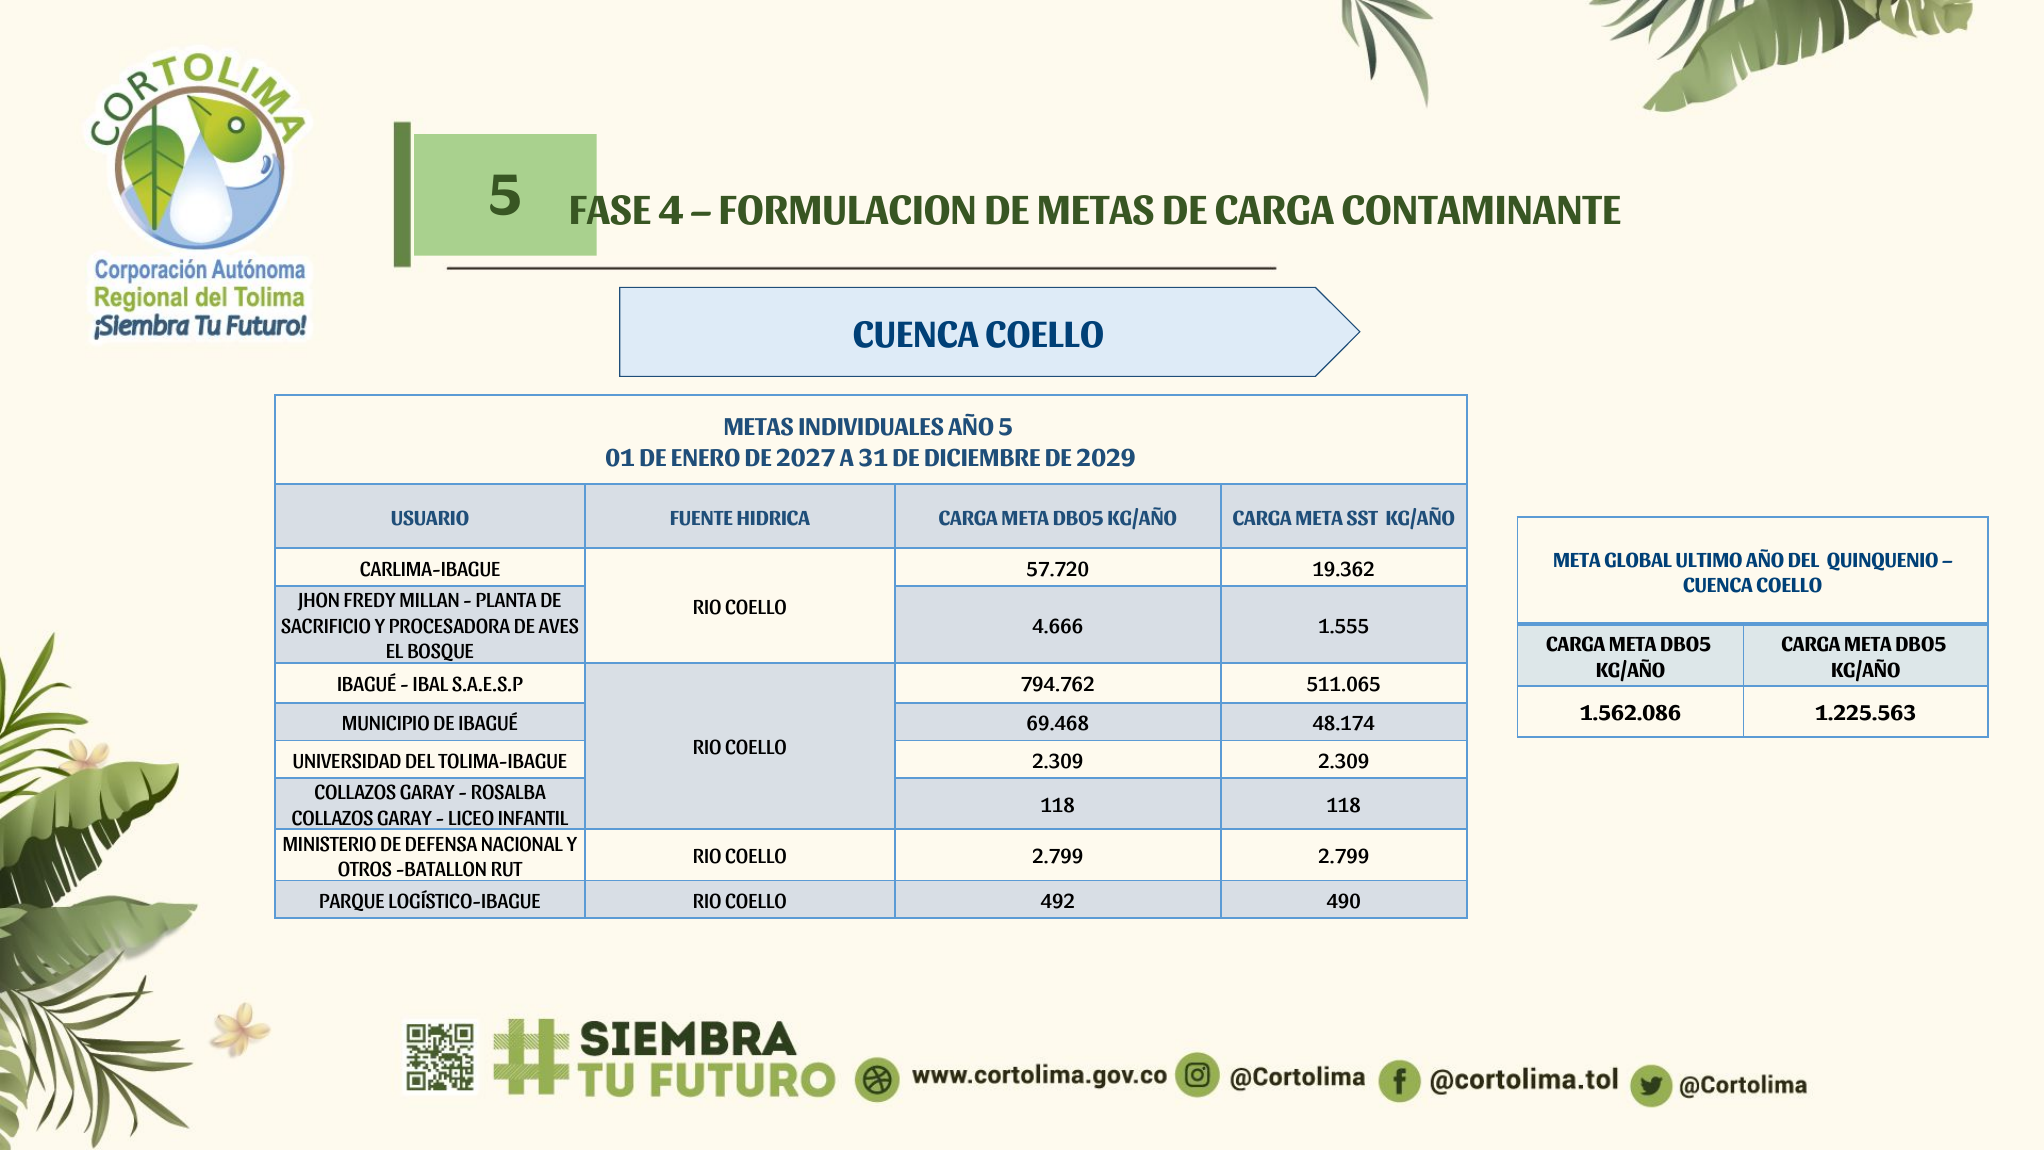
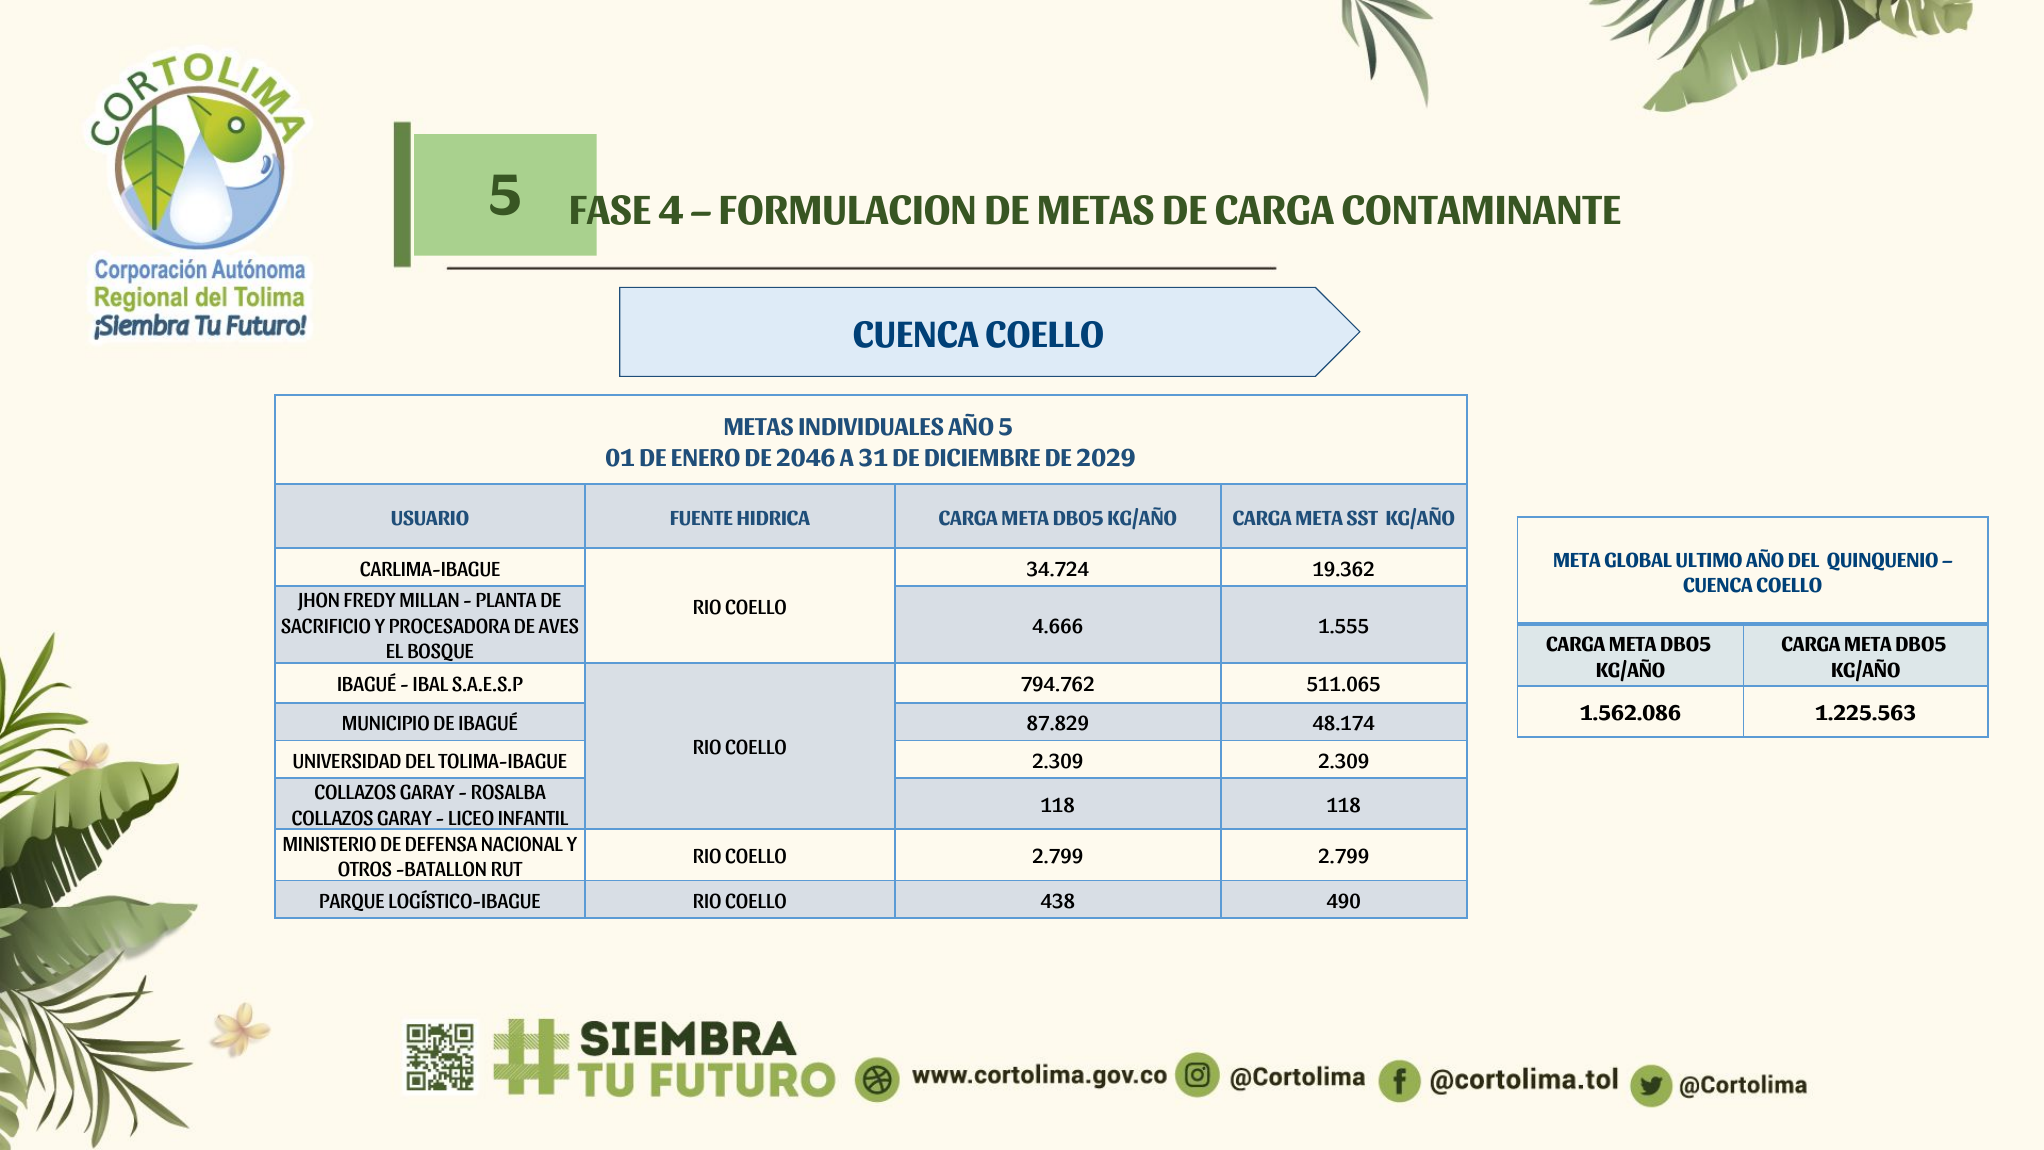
2027: 2027 -> 2046 (806, 458)
57.720: 57.720 -> 34.724 (1058, 569)
69.468: 69.468 -> 87.829 (1058, 723)
492: 492 -> 438 (1058, 901)
